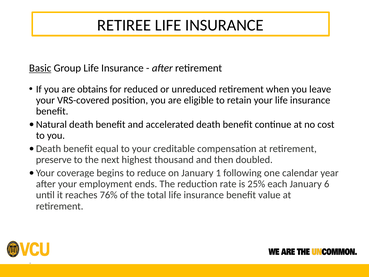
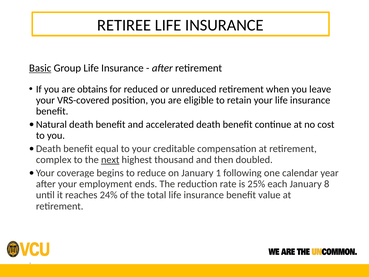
preserve: preserve -> complex (54, 160)
next underline: none -> present (110, 160)
6: 6 -> 8 (327, 184)
76%: 76% -> 24% (109, 195)
